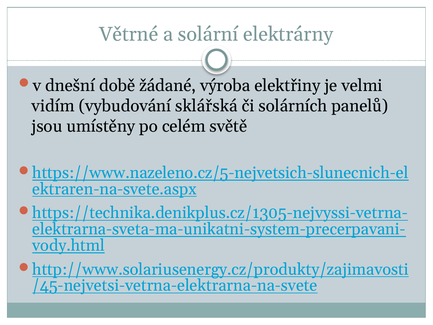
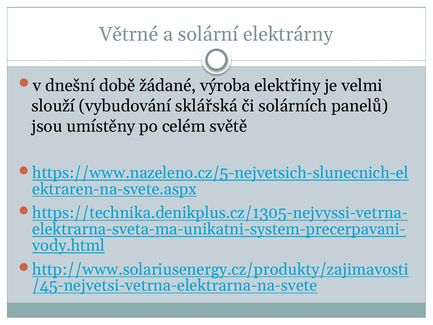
vidím: vidím -> slouží (53, 106)
